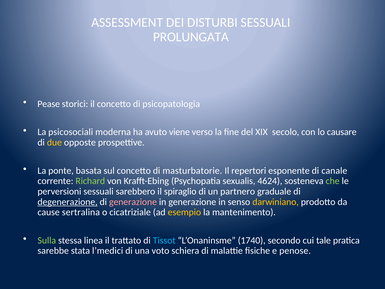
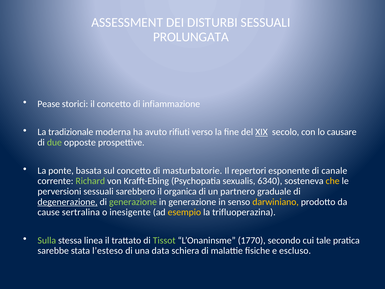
psicopatologia: psicopatologia -> infiammazione (171, 104)
psicosociali: psicosociali -> tradizionale (71, 132)
viene: viene -> rifiuti (179, 132)
XIX underline: none -> present (262, 132)
due colour: yellow -> light green (54, 142)
4624: 4624 -> 6340 (270, 181)
che colour: light green -> yellow (333, 181)
spiraglio: spiraglio -> organica (180, 191)
generazione colour: pink -> light green (133, 202)
cicatriziale: cicatriziale -> inesigente (130, 212)
mantenimento: mantenimento -> trifluoperazina (244, 212)
Tissot colour: light blue -> light green (164, 240)
1740: 1740 -> 1770 (252, 240)
l’medici: l’medici -> l’esteso (108, 251)
voto: voto -> data (161, 251)
penose: penose -> escluso (295, 251)
